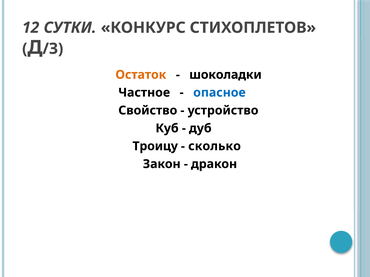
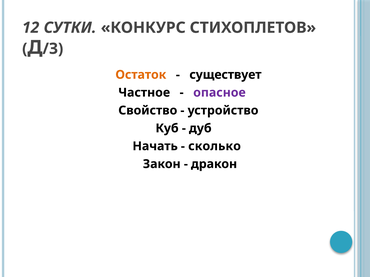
шоколадки: шоколадки -> существует (225, 75)
опасное colour: blue -> purple (219, 93)
Троицу: Троицу -> Начать (155, 146)
